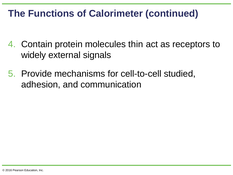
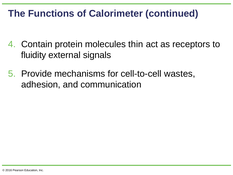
widely: widely -> fluidity (34, 55)
studied: studied -> wastes (180, 74)
